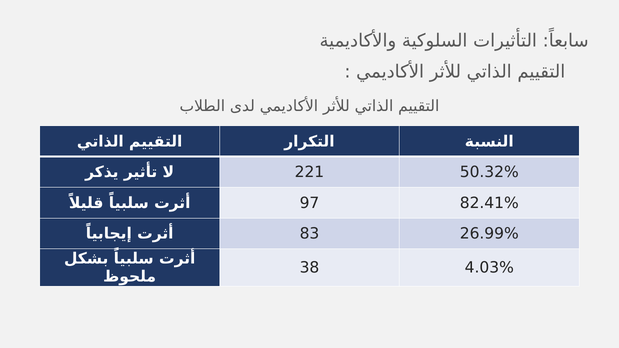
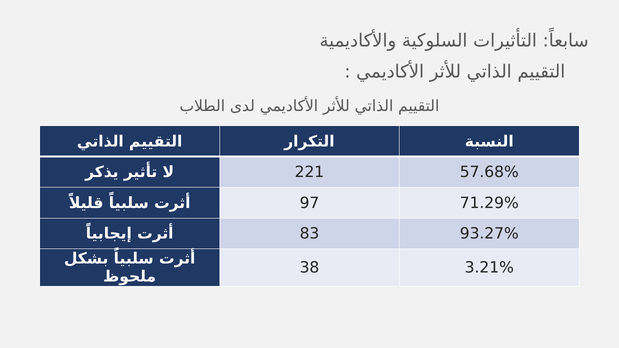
50.32%: 50.32% -> 57.68% (489, 172)
82.41%: 82.41% -> 71.29% (489, 203)
26.99%: 26.99% -> 93.27% (489, 234)
4.03%: 4.03% -> 3.21% (489, 268)
